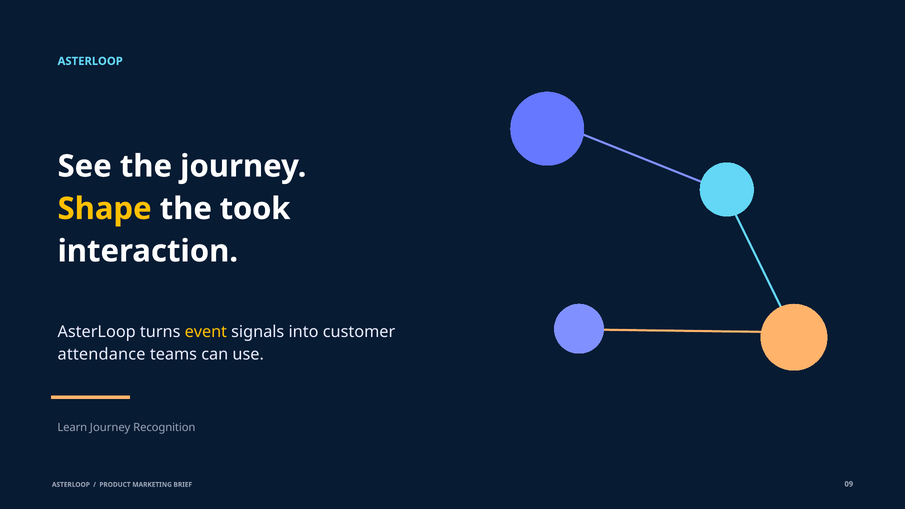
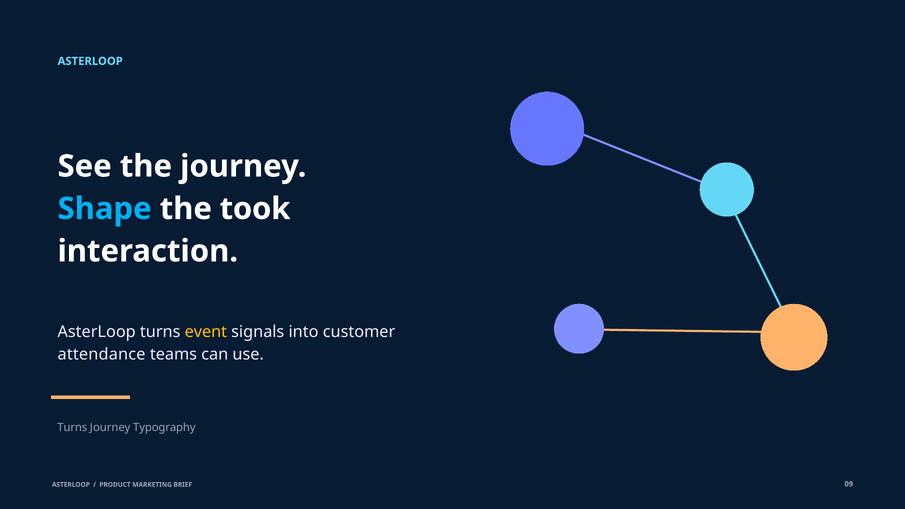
Shape colour: yellow -> light blue (105, 209)
Learn: Learn -> Turns (72, 427)
Recognition: Recognition -> Typography (164, 427)
